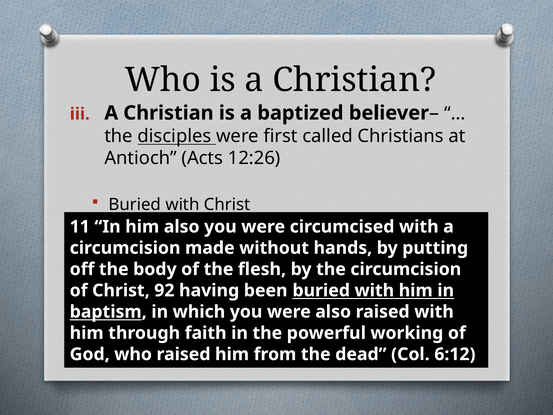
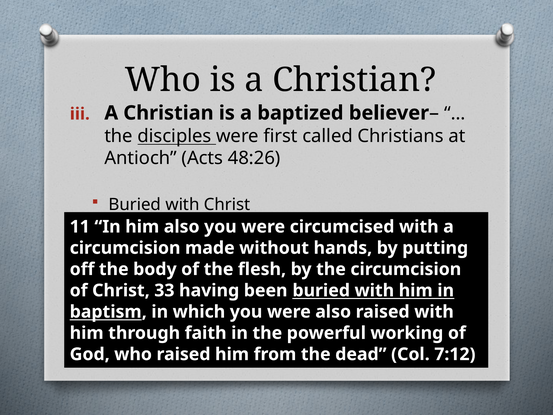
12:26: 12:26 -> 48:26 (254, 158)
92: 92 -> 33 (164, 290)
6:12: 6:12 -> 7:12 (455, 354)
